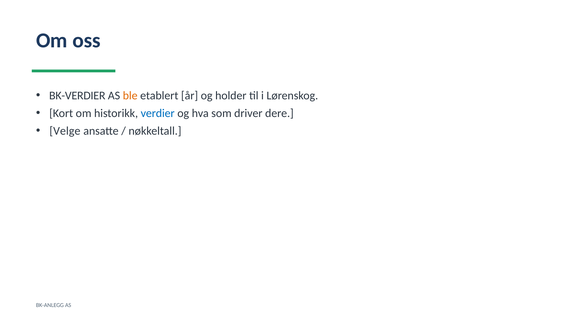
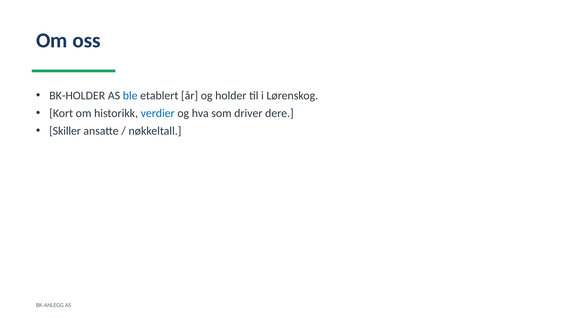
BK-VERDIER: BK-VERDIER -> BK-HOLDER (77, 96)
ble colour: orange -> blue (130, 96)
Velge: Velge -> Skiller (65, 131)
